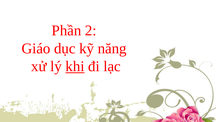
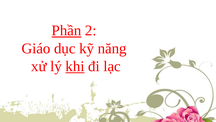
Phần underline: none -> present (66, 30)
